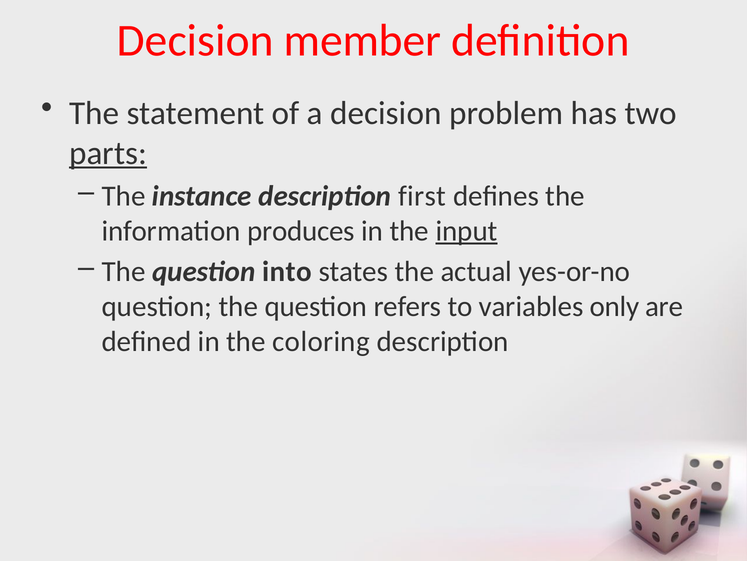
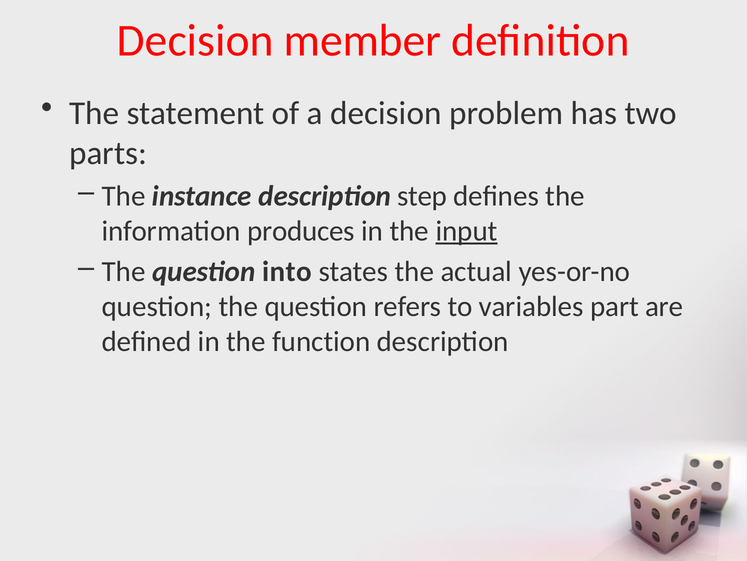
parts underline: present -> none (108, 153)
first: first -> step (422, 196)
only: only -> part (615, 306)
coloring: coloring -> function (321, 341)
